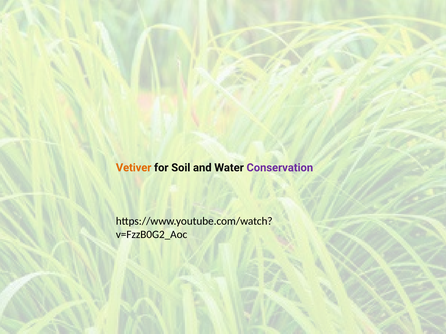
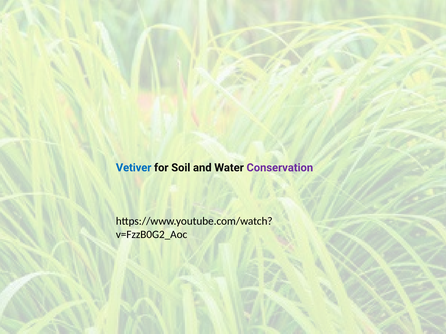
Vetiver colour: orange -> blue (134, 168)
